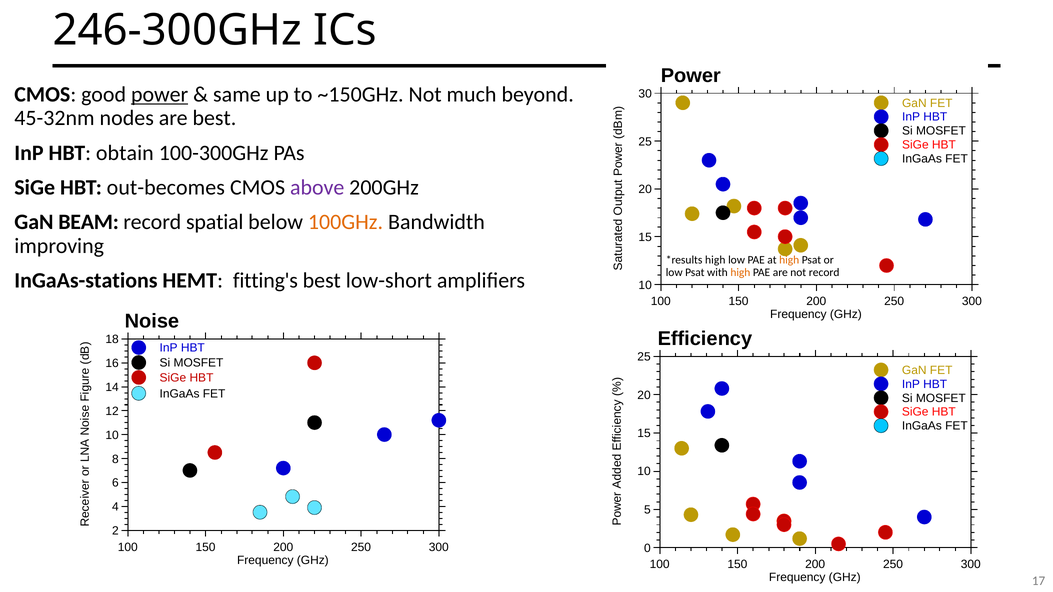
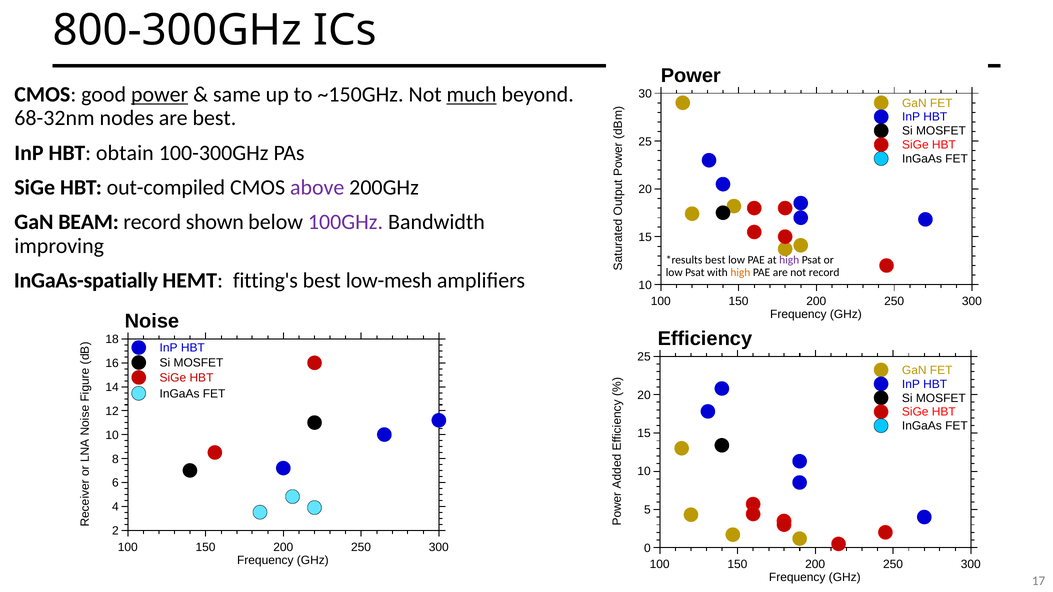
246-300GHz: 246-300GHz -> 800-300GHz (177, 30)
much underline: none -> present (472, 95)
45-32nm: 45-32nm -> 68-32nm (54, 118)
out-becomes: out-becomes -> out-compiled (166, 188)
spatial: spatial -> shown (215, 222)
100GHz colour: orange -> purple (346, 222)
high: high -> best (715, 260)
high colour: orange -> purple (789, 260)
InGaAs-stations: InGaAs-stations -> InGaAs-spatially (86, 281)
low-short: low-short -> low-mesh (389, 281)
